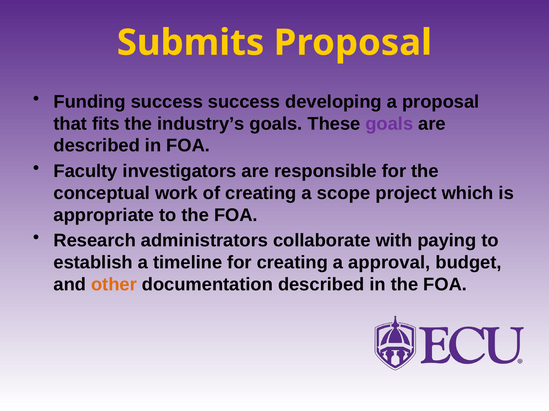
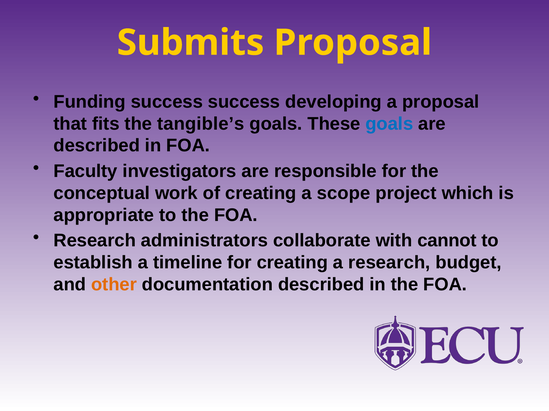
industry’s: industry’s -> tangible’s (201, 124)
goals colour: purple -> blue (389, 124)
paying: paying -> cannot (447, 241)
a approval: approval -> research (389, 263)
